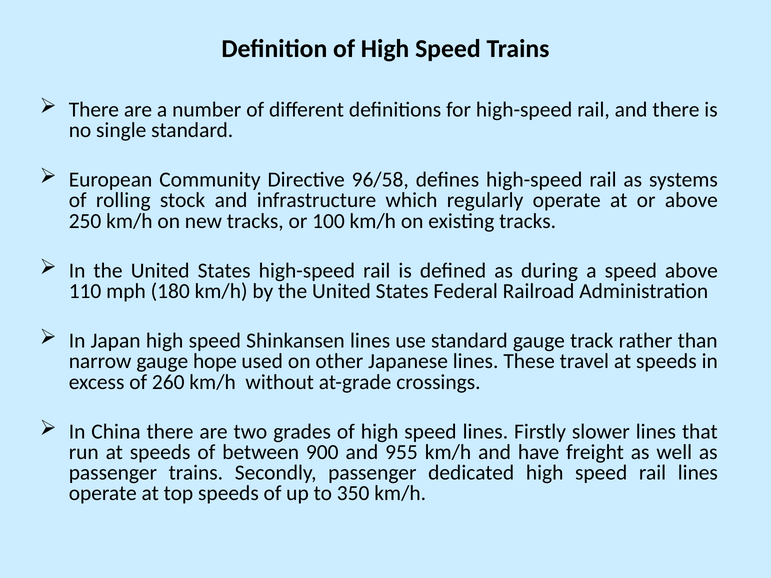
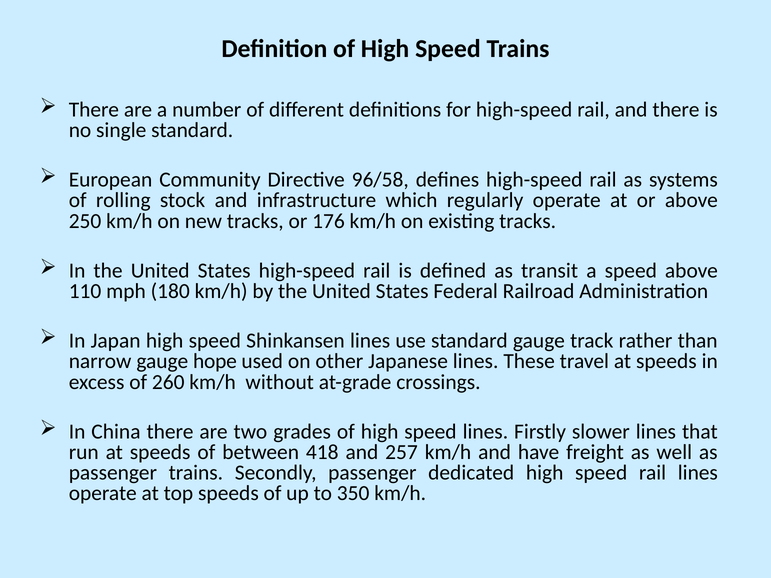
100: 100 -> 176 (328, 221)
during: during -> transit (550, 271)
900: 900 -> 418 (322, 452)
955: 955 -> 257 (402, 452)
